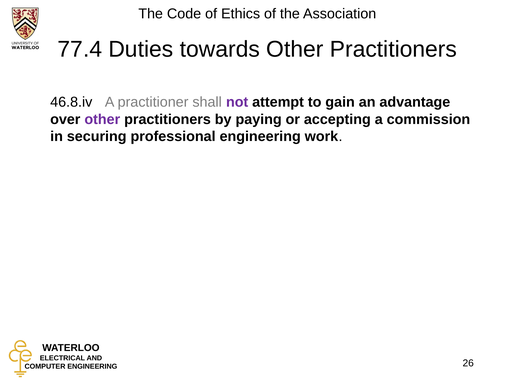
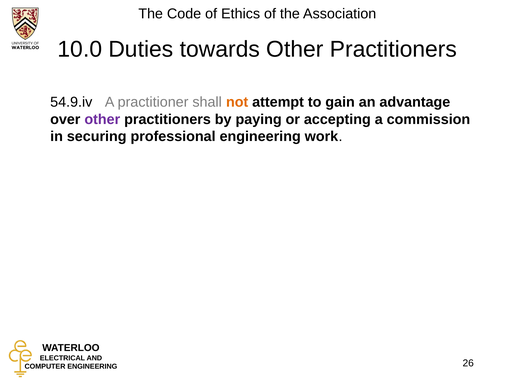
77.4: 77.4 -> 10.0 (80, 49)
46.8.iv: 46.8.iv -> 54.9.iv (71, 102)
not colour: purple -> orange (237, 102)
